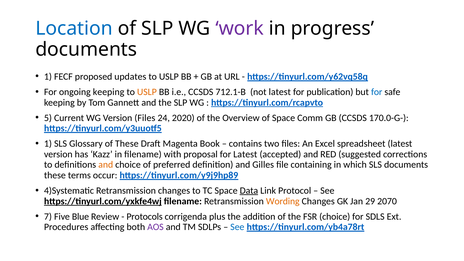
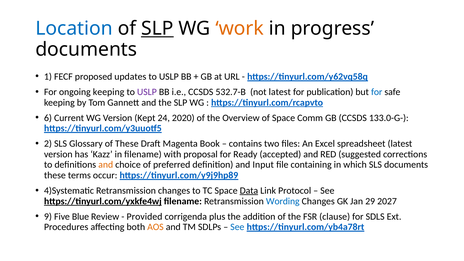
SLP underline: none -> present (157, 29)
work colour: purple -> orange (240, 29)
USLP colour: orange -> purple (147, 92)
712.1-B: 712.1-B -> 532.7-B (231, 92)
5: 5 -> 6 (48, 118)
Version Files: Files -> Kept (145, 118)
170.0-G-: 170.0-G- -> 133.0-G- (389, 118)
1: 1 -> 2 (48, 144)
for Latest: Latest -> Ready (245, 154)
Gilles: Gilles -> Input (263, 165)
Wording colour: orange -> blue (283, 201)
2070: 2070 -> 2027 (387, 201)
7: 7 -> 9 (48, 216)
Protocols: Protocols -> Provided (144, 216)
FSR choice: choice -> clause (335, 216)
AOS colour: purple -> orange (155, 227)
